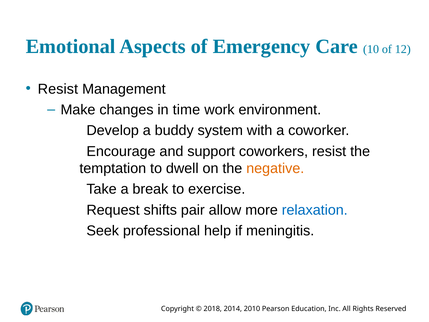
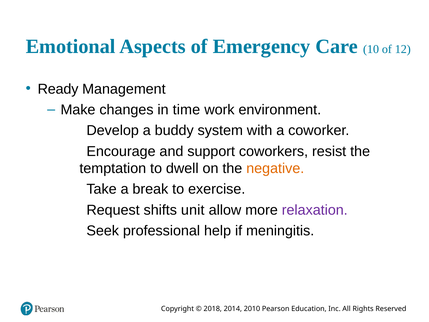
Resist: Resist -> Ready (58, 89)
pair: pair -> unit (193, 210)
relaxation colour: blue -> purple (315, 210)
